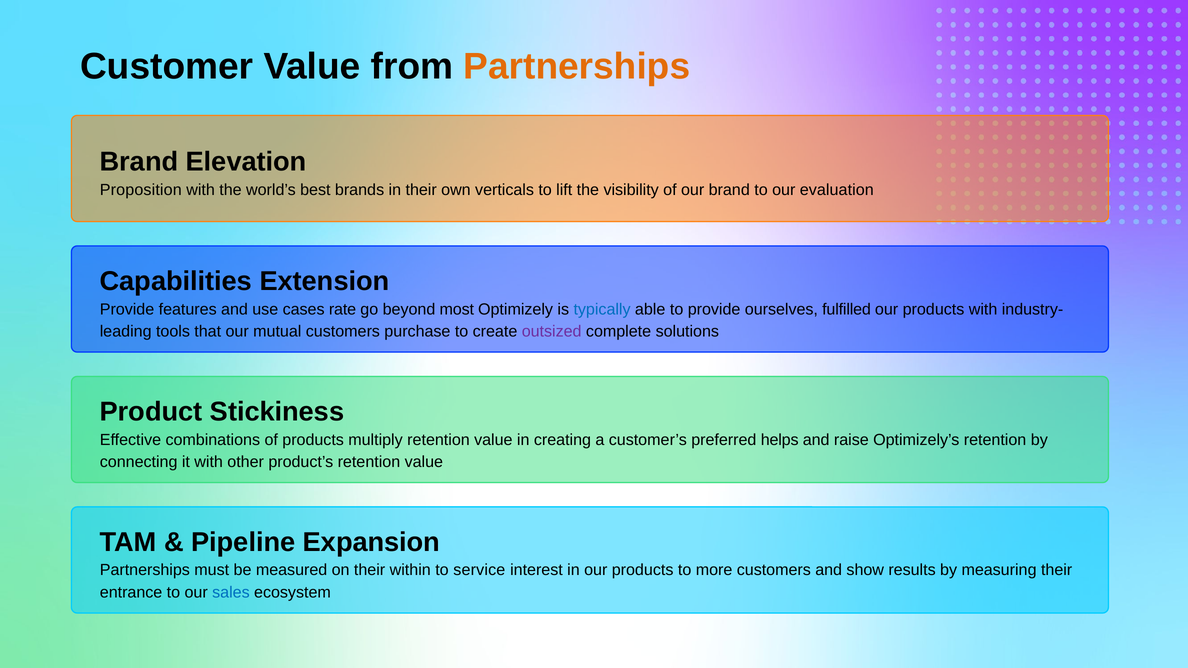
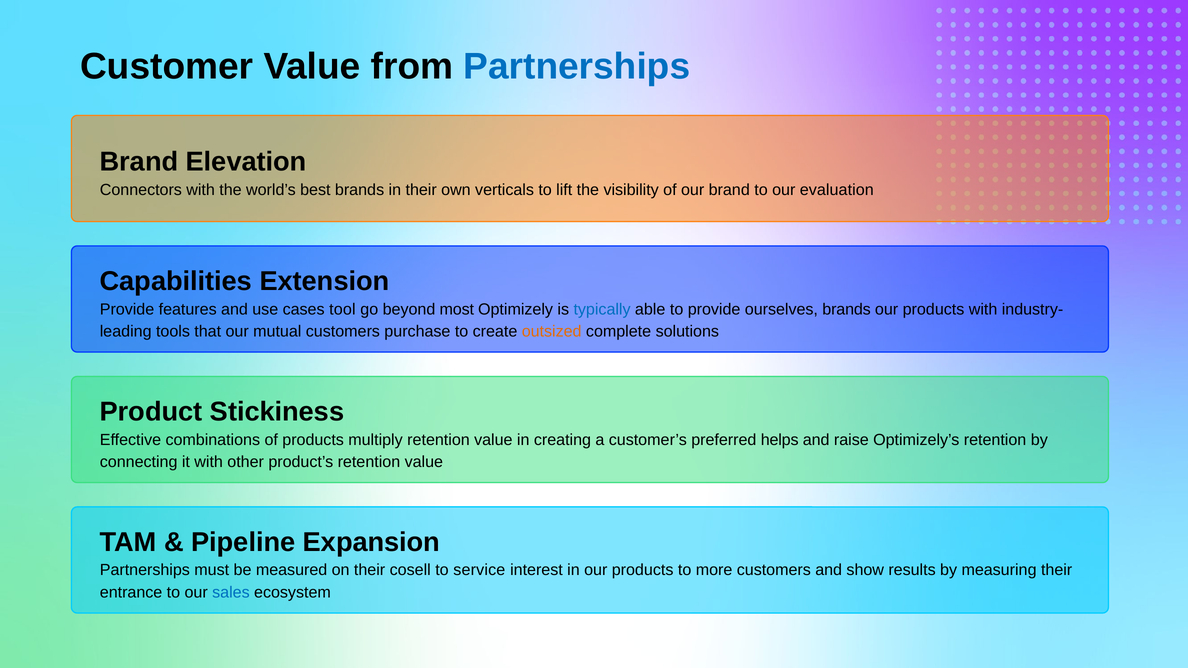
Partnerships colour: orange -> blue (577, 67)
Proposition: Proposition -> Connectors (141, 190)
rate: rate -> tool (342, 309)
ourselves fulfilled: fulfilled -> brands (847, 309)
outsized colour: purple -> orange (552, 332)
within: within -> cosell (410, 570)
